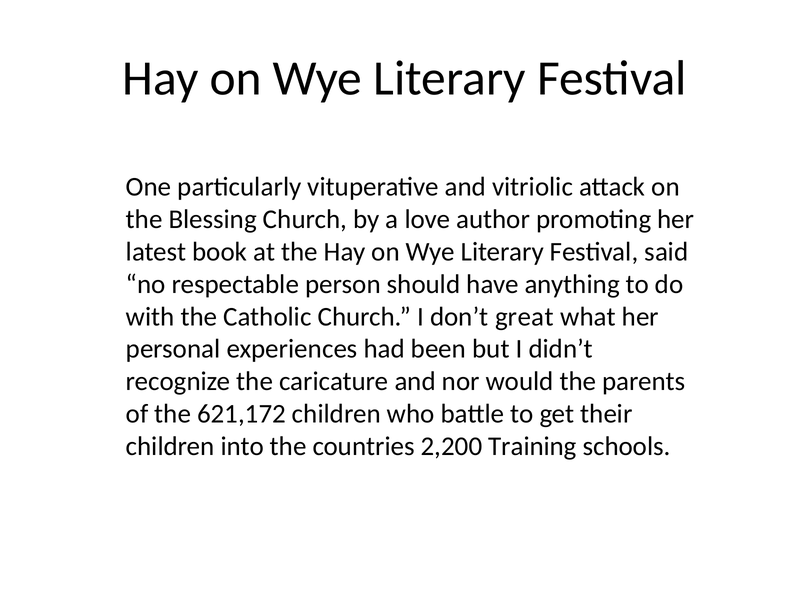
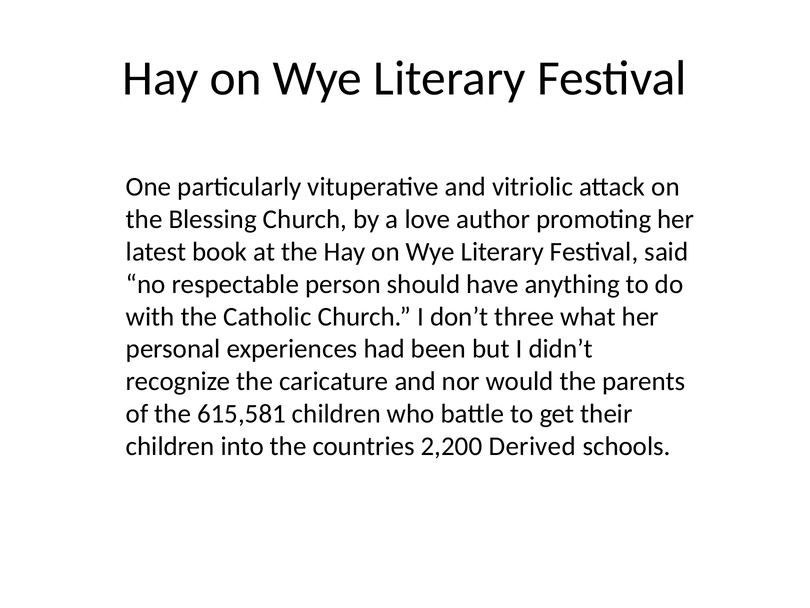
great: great -> three (524, 316)
621,172: 621,172 -> 615,581 (242, 414)
Training: Training -> Derived (532, 446)
